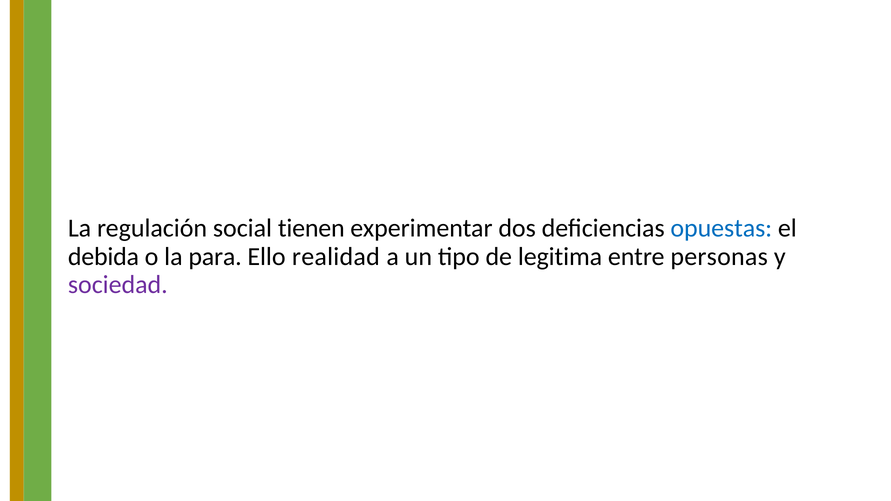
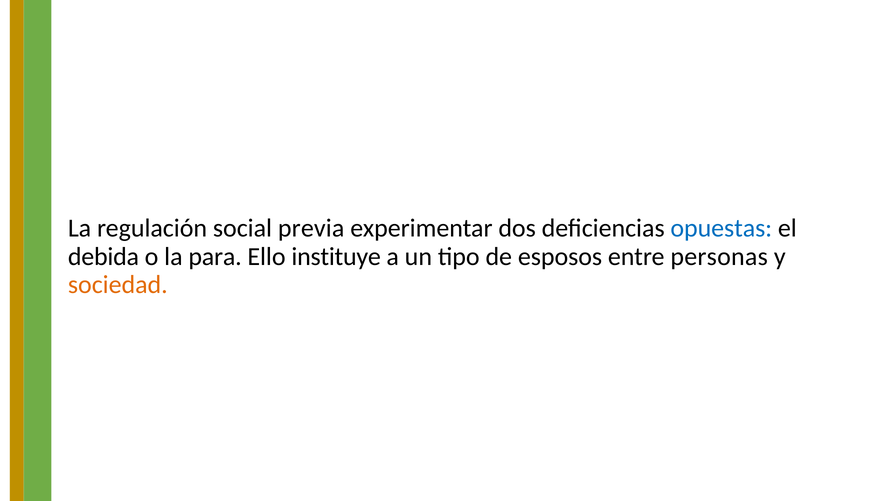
tienen: tienen -> previa (311, 228)
realidad: realidad -> instituye (336, 257)
legitima: legitima -> esposos (560, 257)
sociedad colour: purple -> orange (118, 285)
